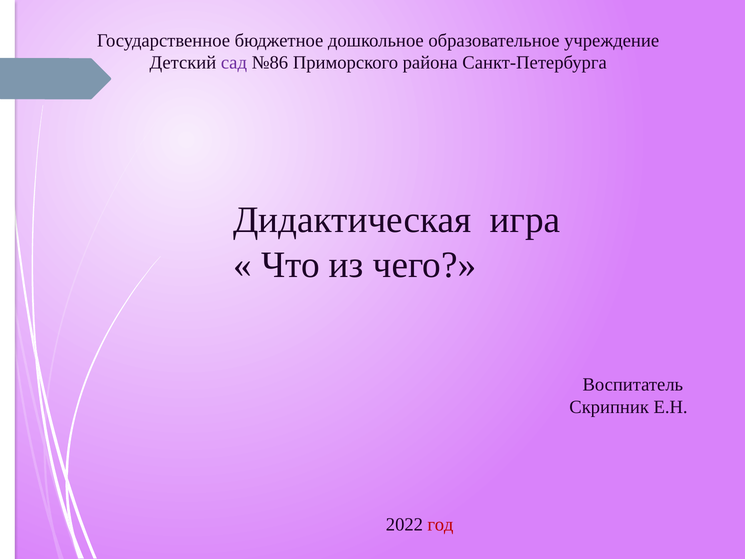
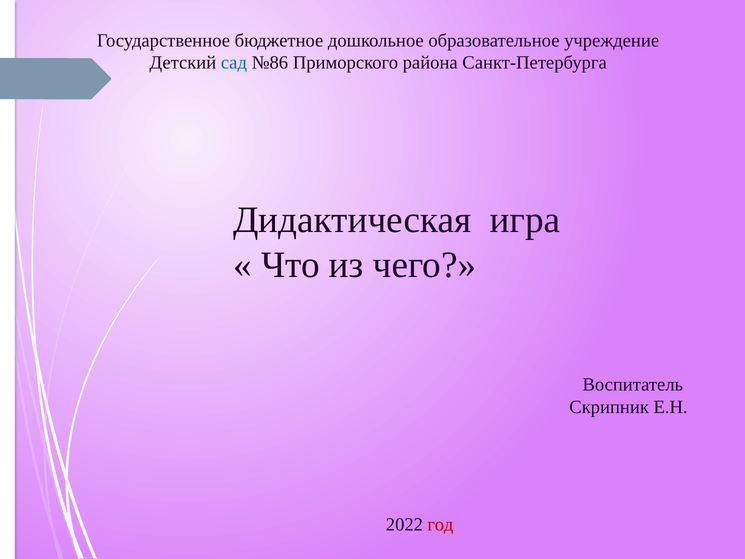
сад colour: purple -> blue (234, 63)
